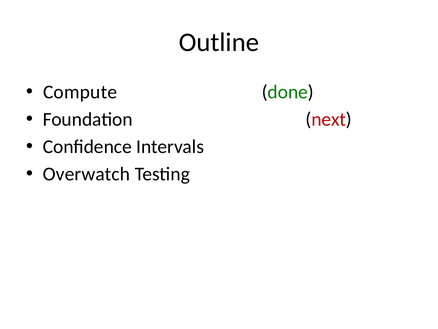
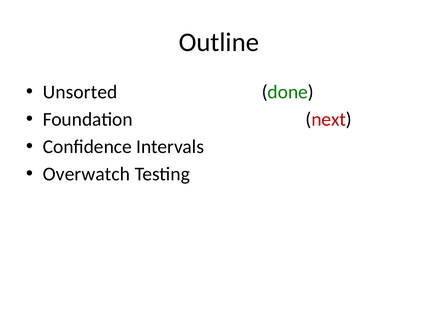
Compute: Compute -> Unsorted (80, 92)
